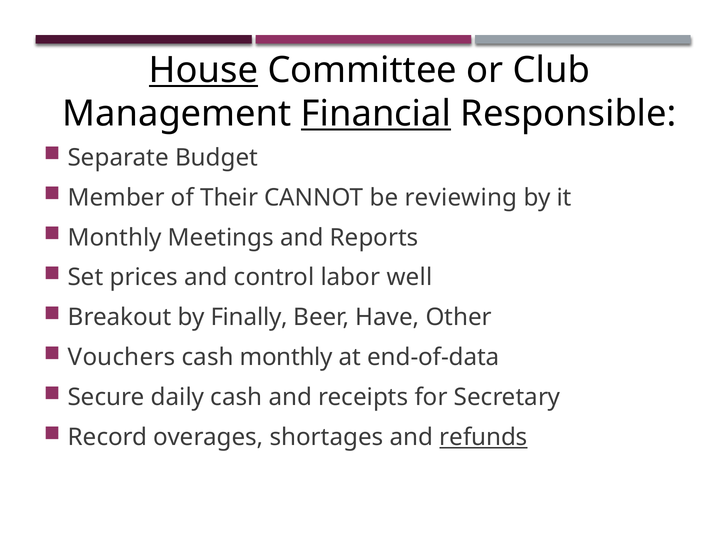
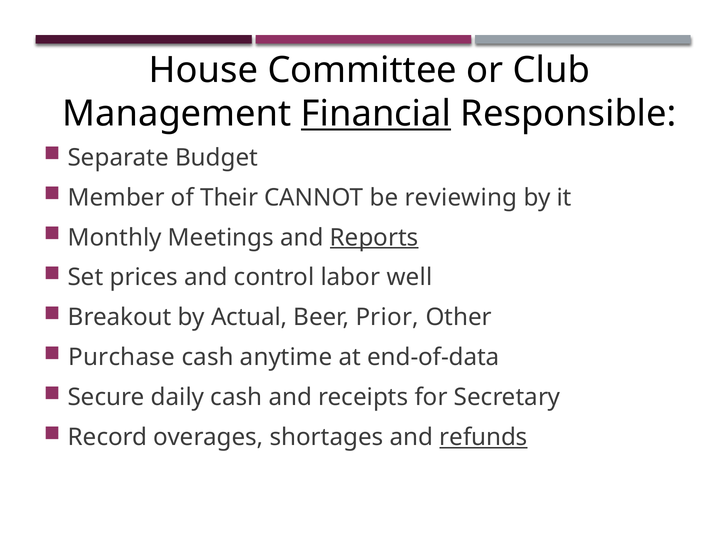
House underline: present -> none (204, 70)
Reports underline: none -> present (374, 238)
Finally: Finally -> Actual (249, 318)
Have: Have -> Prior (387, 318)
Vouchers: Vouchers -> Purchase (122, 358)
cash monthly: monthly -> anytime (286, 358)
